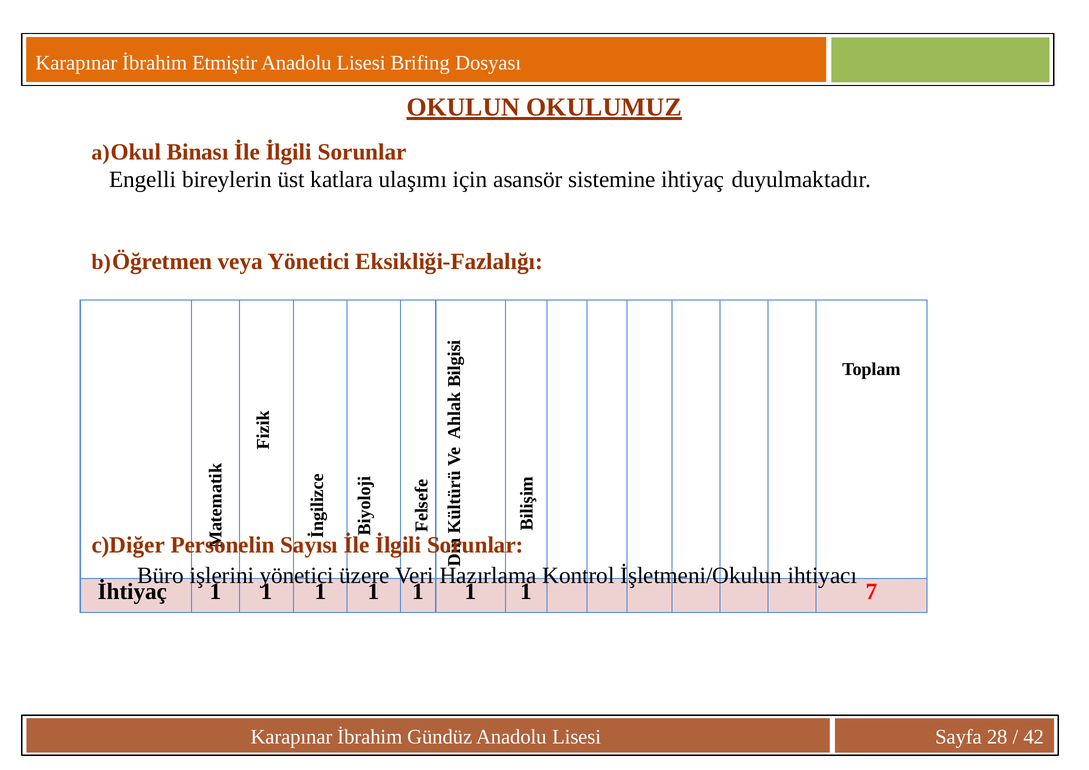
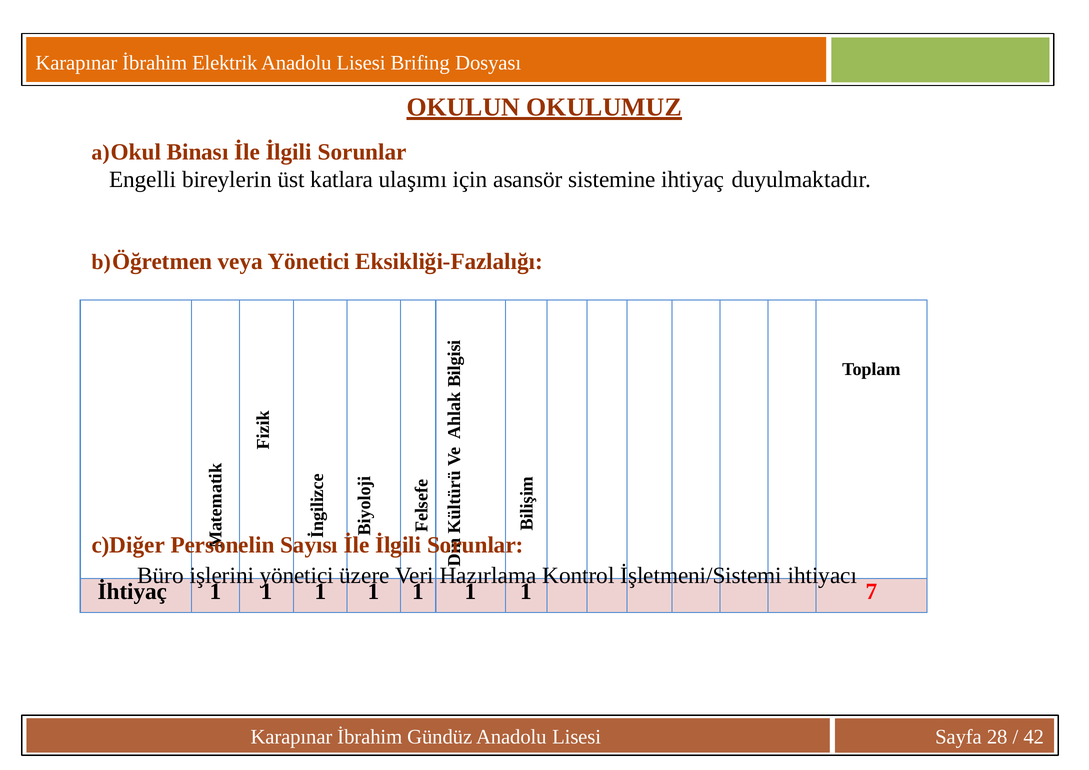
Etmiştir: Etmiştir -> Elektrik (225, 63)
İşletmeni/Okulun: İşletmeni/Okulun -> İşletmeni/Sistemi (701, 576)
